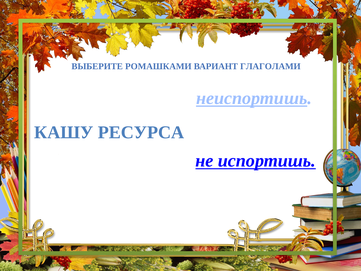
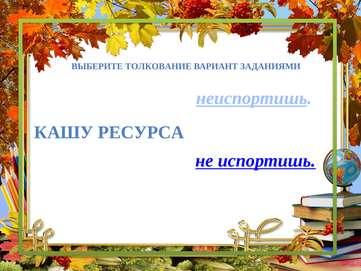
РОМАШКАМИ: РОМАШКАМИ -> ТОЛКОВАНИЕ (158, 66)
ГЛАГОЛАМИ: ГЛАГОЛАМИ -> ЗАДАНИЯМИ (270, 66)
